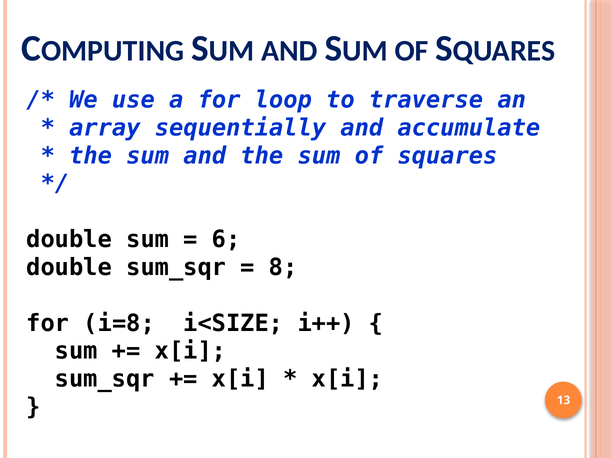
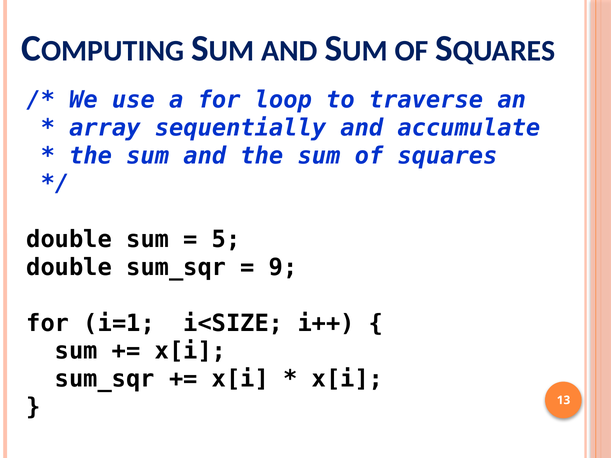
6: 6 -> 5 (226, 240)
8: 8 -> 9 (283, 268)
i=8: i=8 -> i=1 (119, 323)
